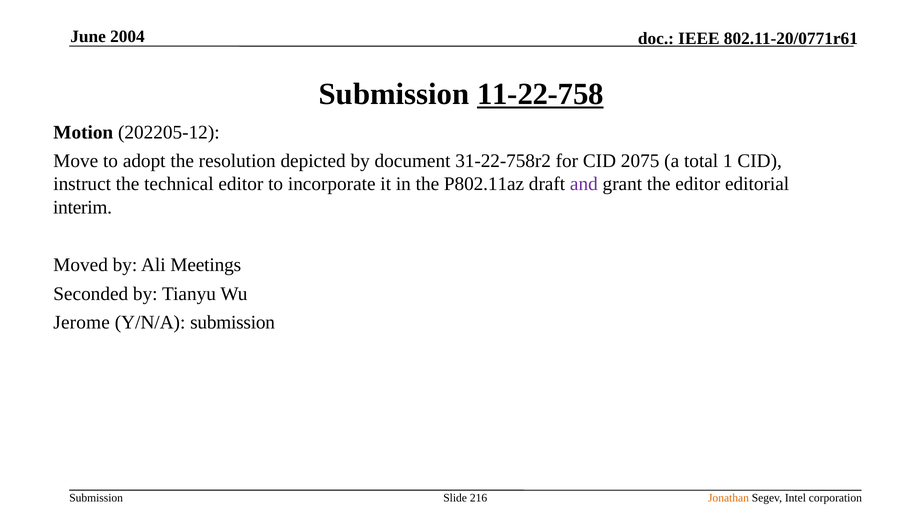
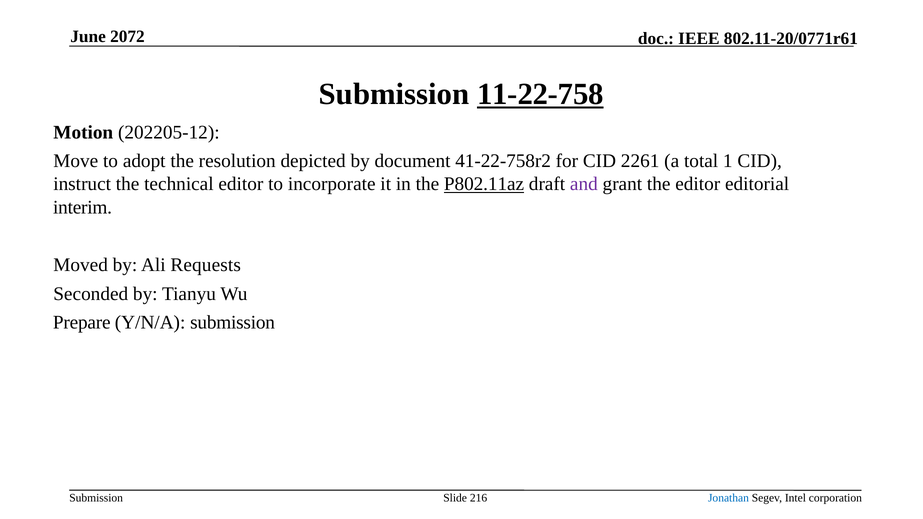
2004: 2004 -> 2072 (127, 37)
31-22-758r2: 31-22-758r2 -> 41-22-758r2 (503, 161)
2075: 2075 -> 2261 (640, 161)
P802.11az underline: none -> present (484, 184)
Meetings: Meetings -> Requests (206, 265)
Jerome: Jerome -> Prepare (82, 323)
Jonathan colour: orange -> blue (728, 498)
